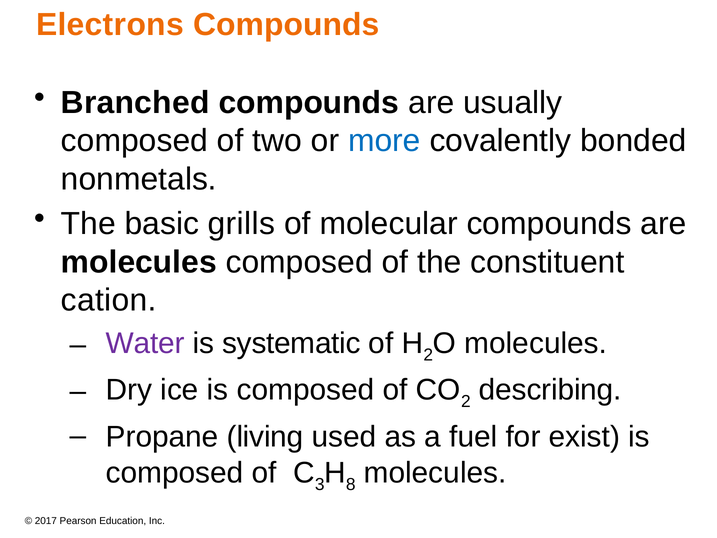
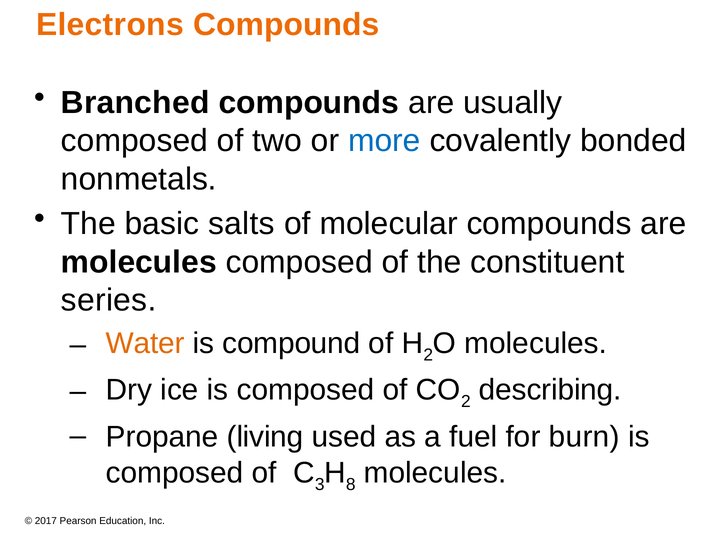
grills: grills -> salts (241, 224)
cation: cation -> series (109, 300)
Water colour: purple -> orange (145, 343)
systematic: systematic -> compound (291, 343)
exist: exist -> burn (584, 437)
